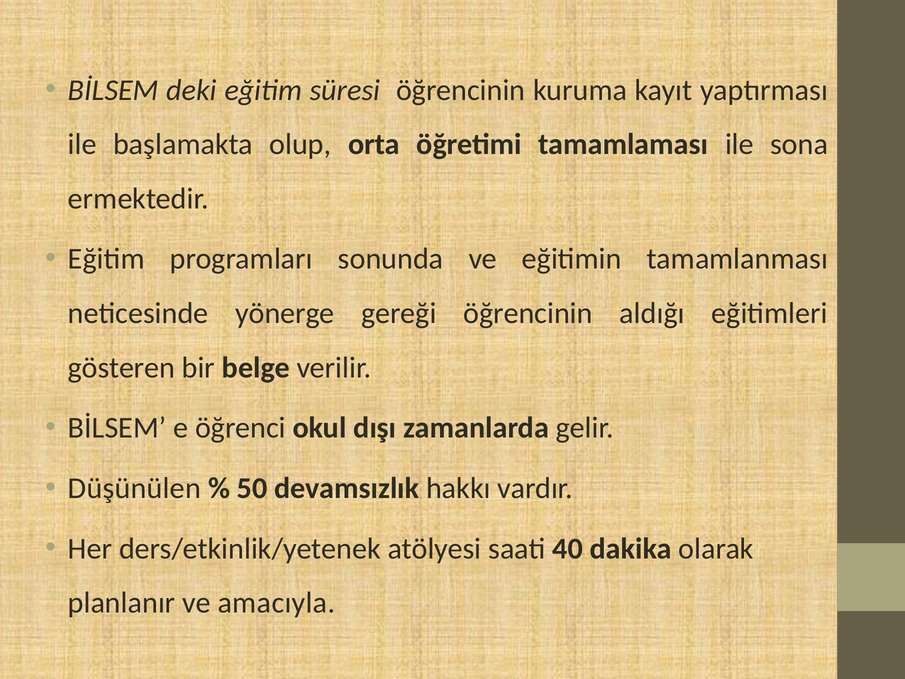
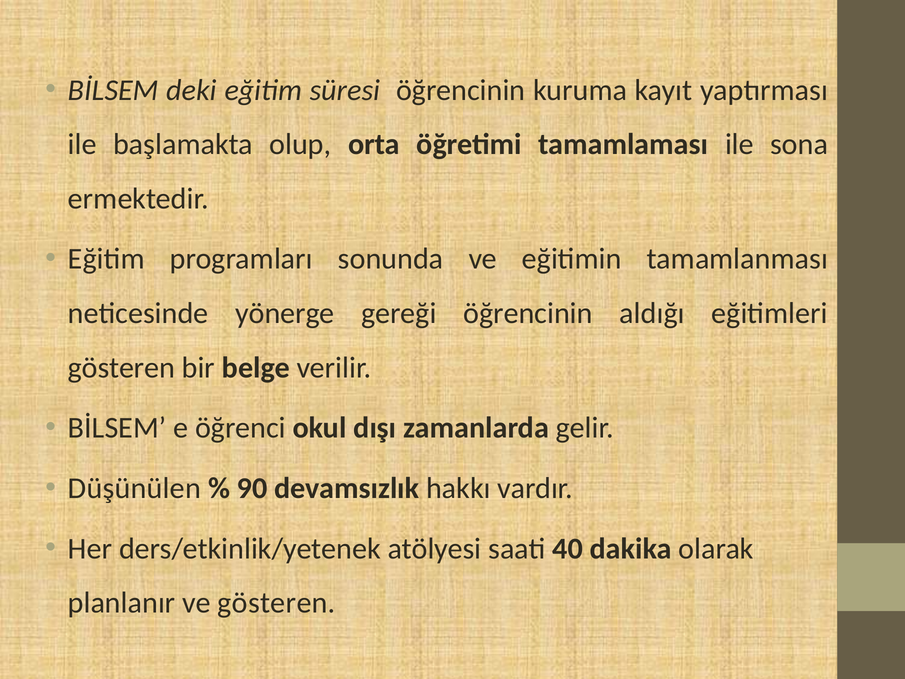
50: 50 -> 90 (252, 488)
ve amacıyla: amacıyla -> gösteren (276, 603)
